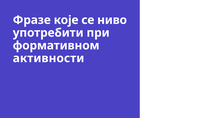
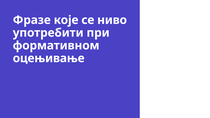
активности: активности -> оцењивање (49, 58)
